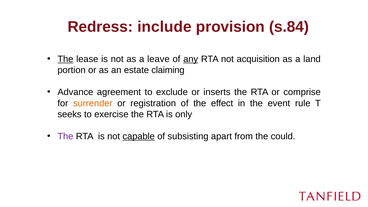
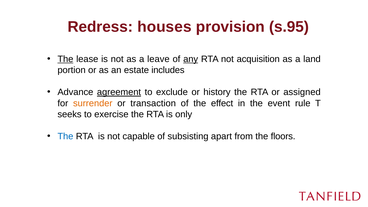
include: include -> houses (164, 27)
s.84: s.84 -> s.95 (289, 27)
claiming: claiming -> includes (168, 70)
agreement underline: none -> present (119, 92)
inserts: inserts -> history (217, 92)
comprise: comprise -> assigned (302, 92)
registration: registration -> transaction (153, 103)
The colour: purple -> blue (65, 136)
capable underline: present -> none (139, 136)
could: could -> floors (283, 136)
